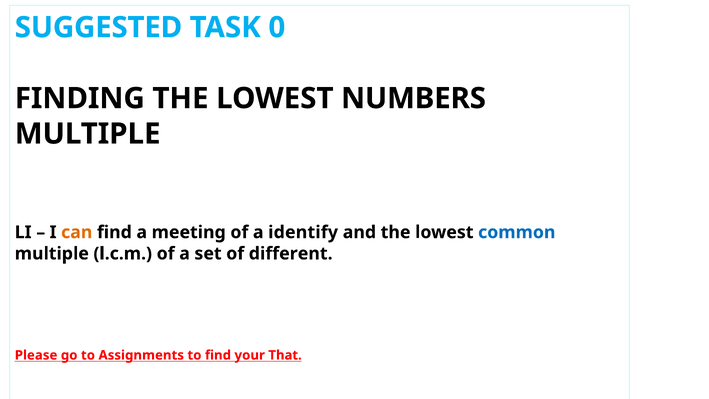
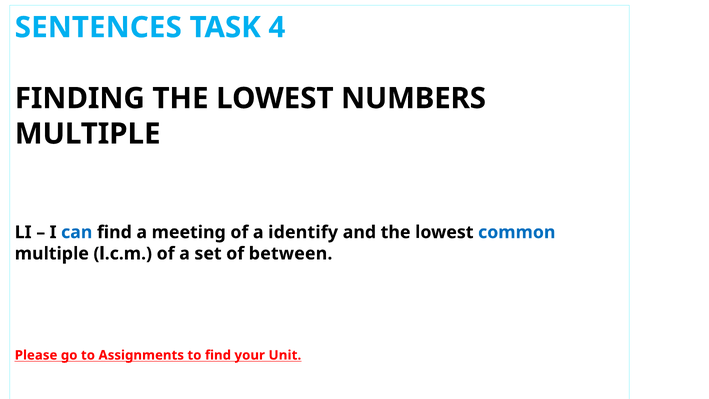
SUGGESTED: SUGGESTED -> SENTENCES (98, 27)
0: 0 -> 4 (277, 27)
can colour: orange -> blue (77, 232)
different: different -> between (291, 253)
That: That -> Unit (285, 355)
